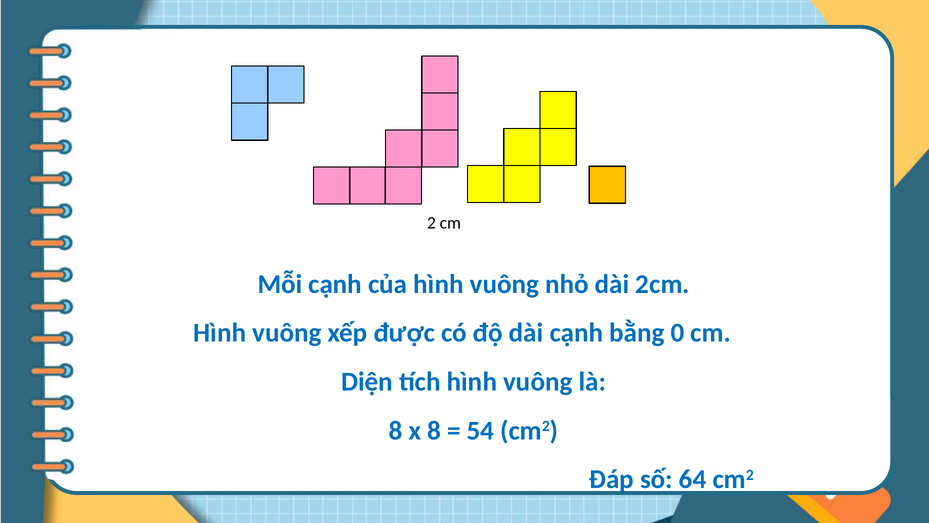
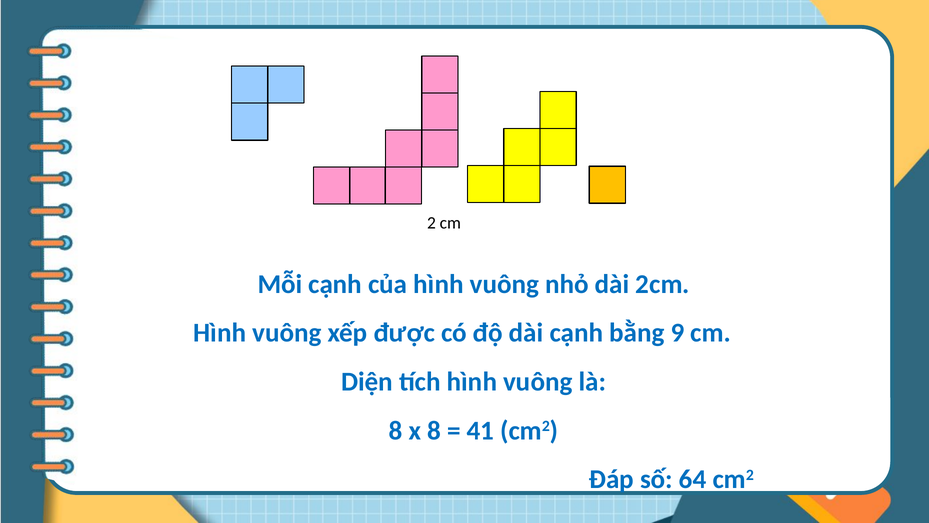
0: 0 -> 9 (678, 333)
54: 54 -> 41 (480, 430)
